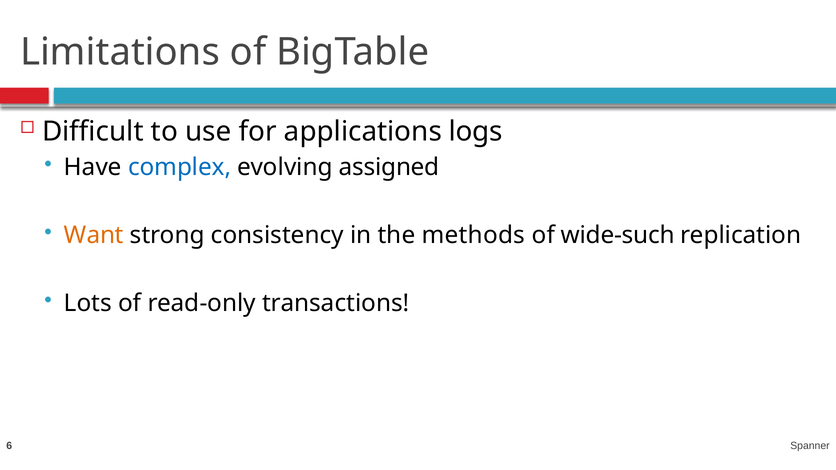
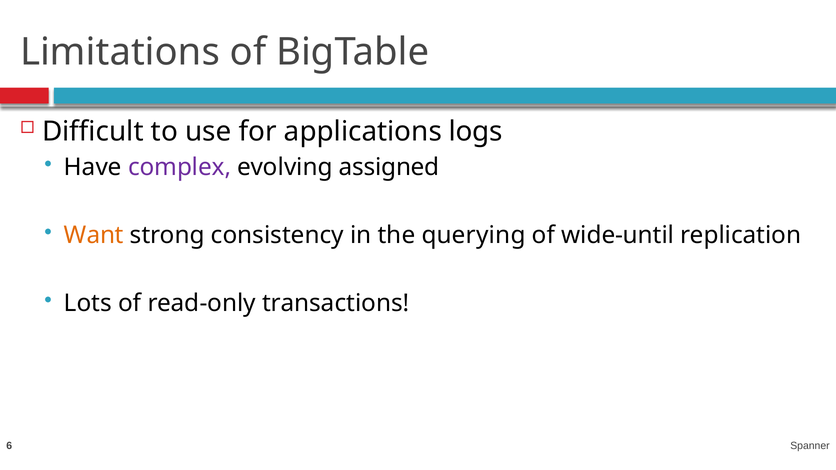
complex colour: blue -> purple (180, 167)
methods: methods -> querying (474, 235)
wide-such: wide-such -> wide-until (618, 235)
